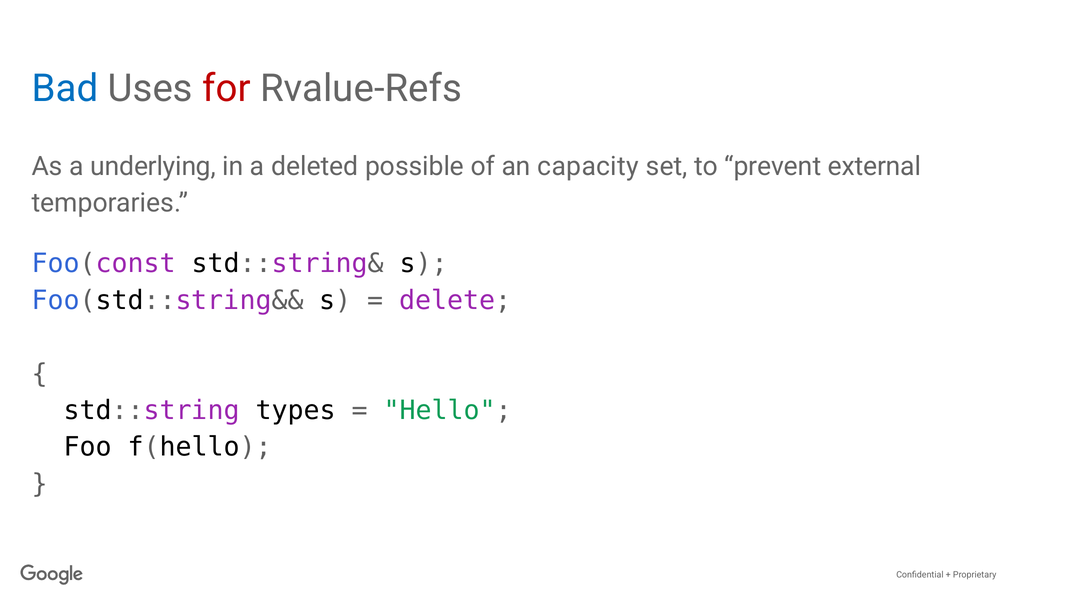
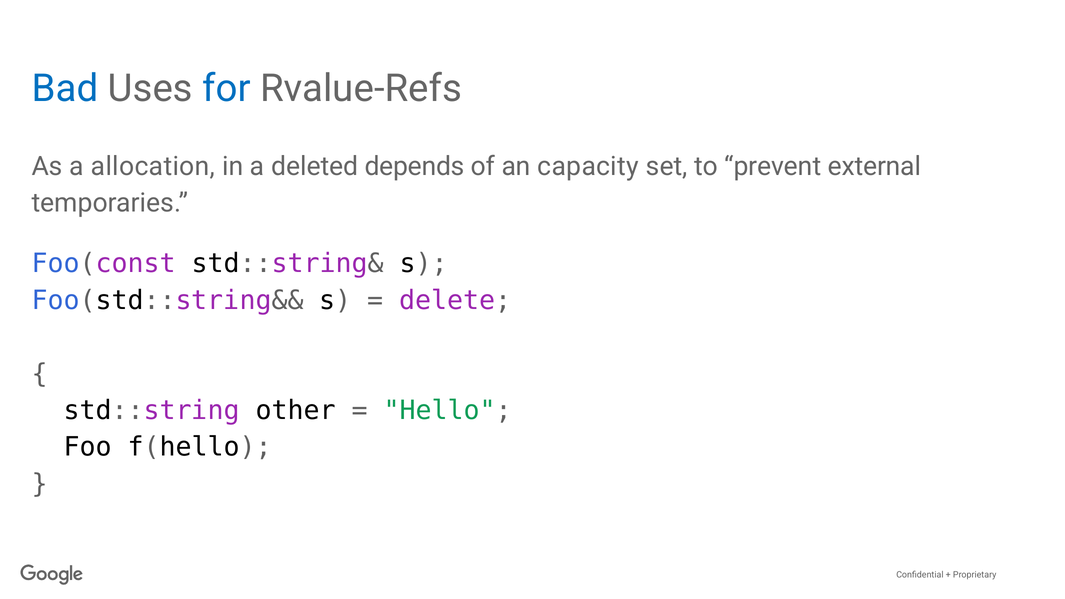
for colour: red -> blue (227, 88)
underlying: underlying -> allocation (153, 166)
possible: possible -> depends (415, 166)
types: types -> other (296, 411)
